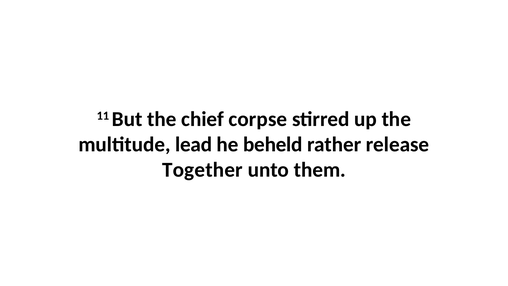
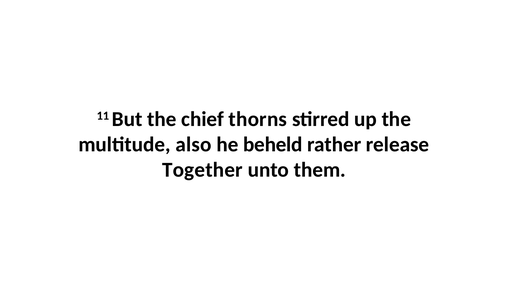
corpse: corpse -> thorns (258, 119)
lead: lead -> also (193, 144)
